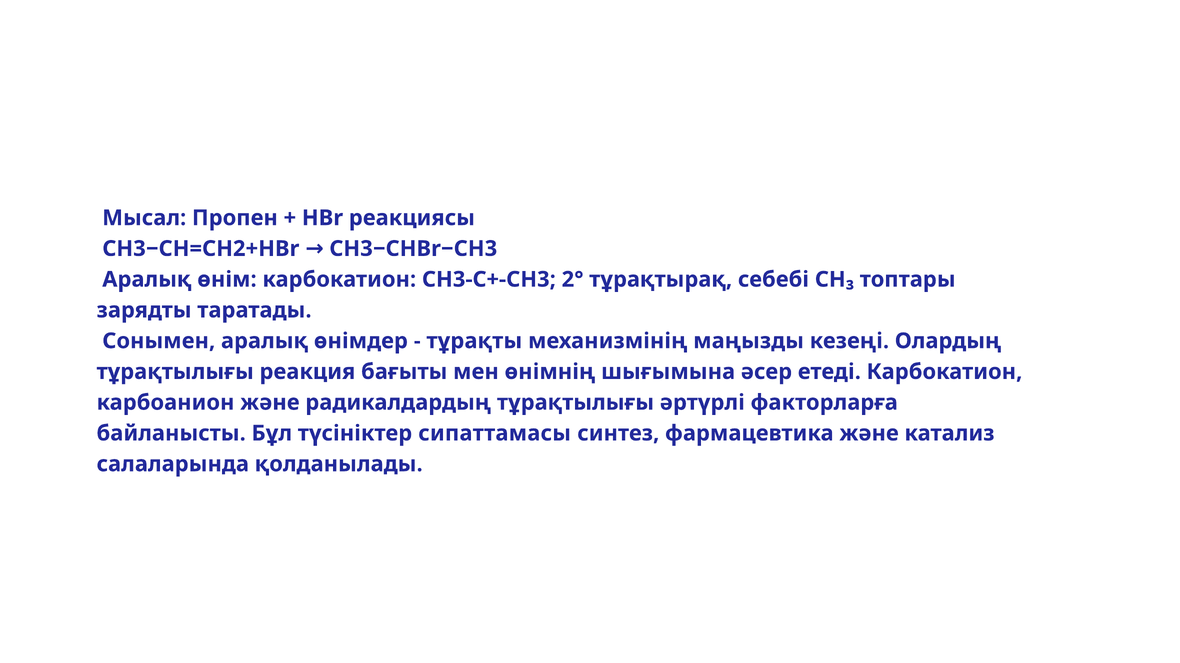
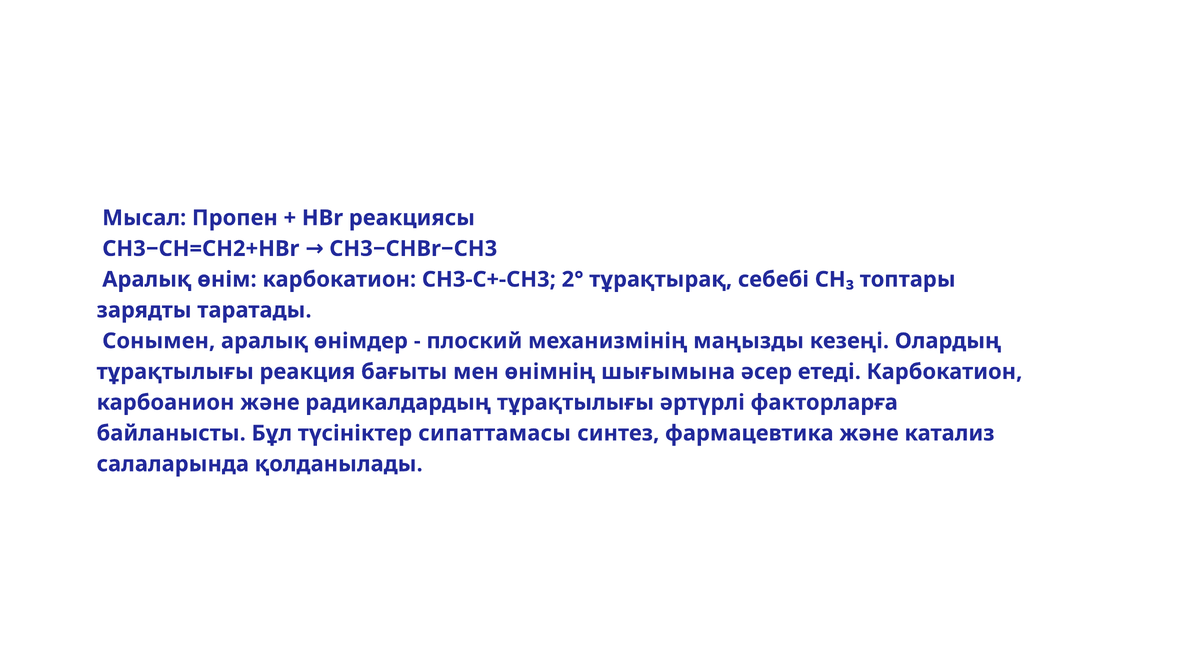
тұрақты: тұрақты -> плоский (474, 341)
